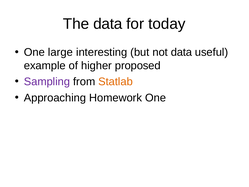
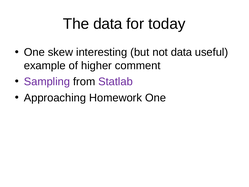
large: large -> skew (60, 52)
proposed: proposed -> comment (138, 66)
Statlab colour: orange -> purple (116, 82)
